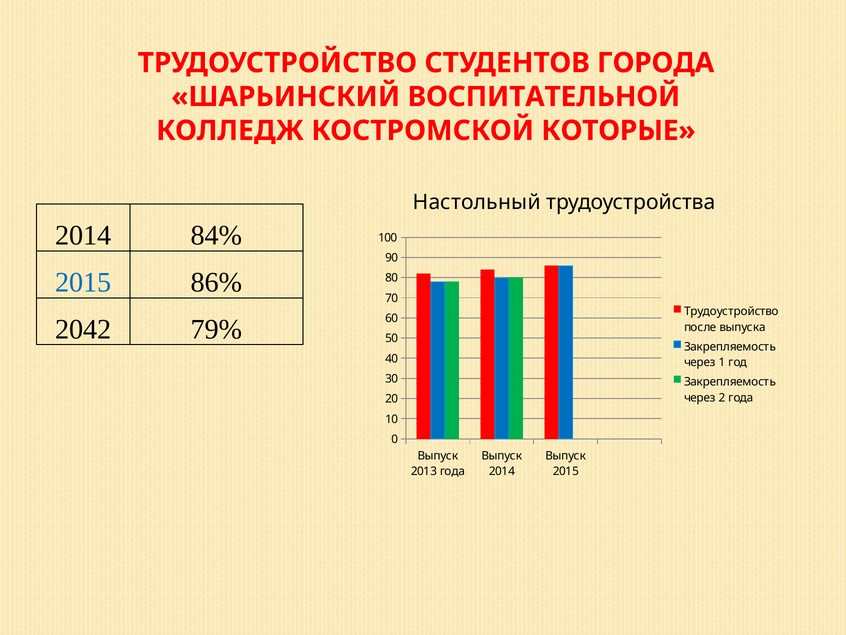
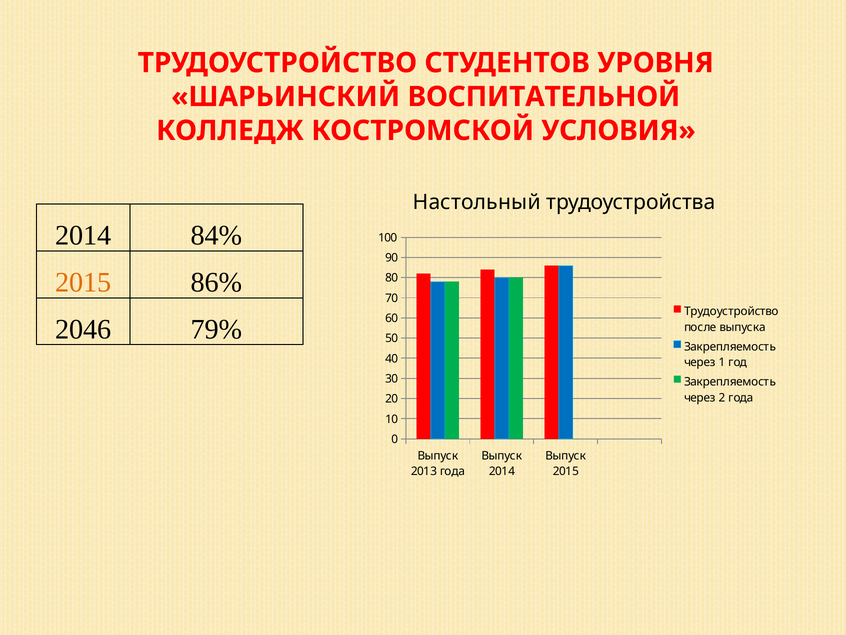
ГОРОДА: ГОРОДА -> УРОВНЯ (656, 63)
КОТОРЫЕ: КОТОРЫЕ -> УСЛОВИЯ (618, 131)
2015 colour: blue -> orange (83, 282)
2042: 2042 -> 2046 (83, 329)
